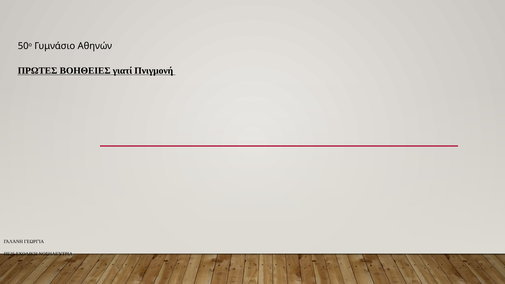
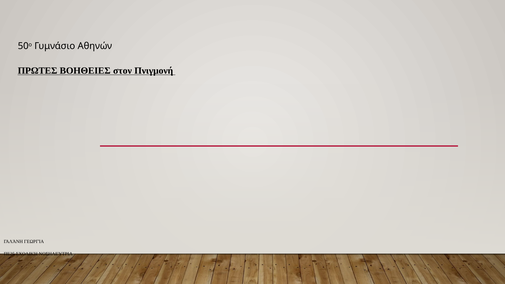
γιατί: γιατί -> στον (122, 71)
